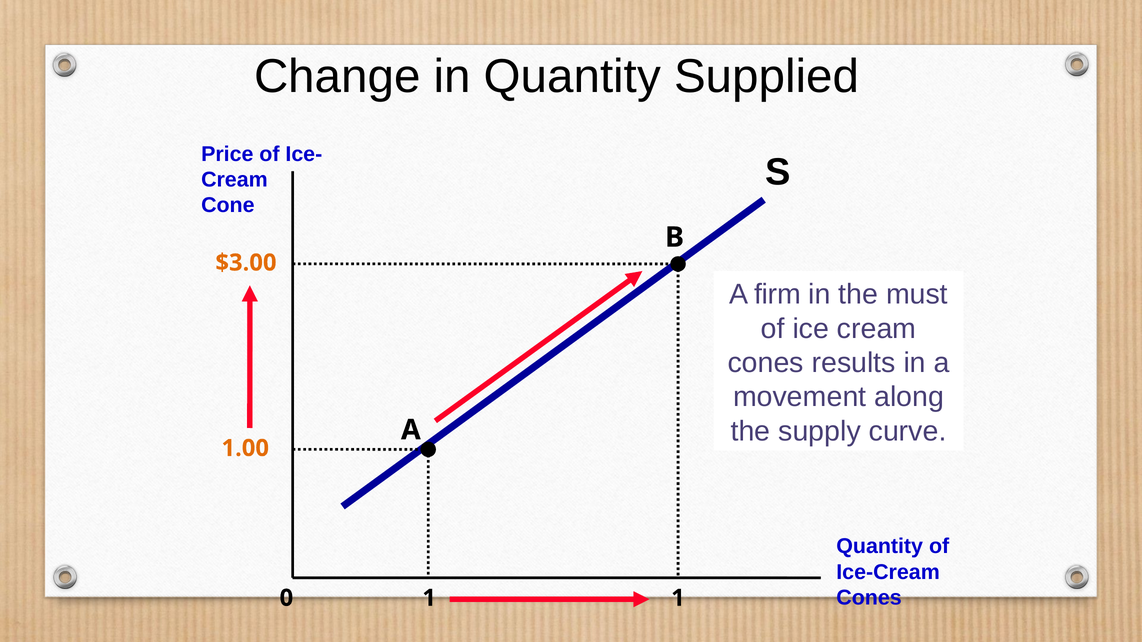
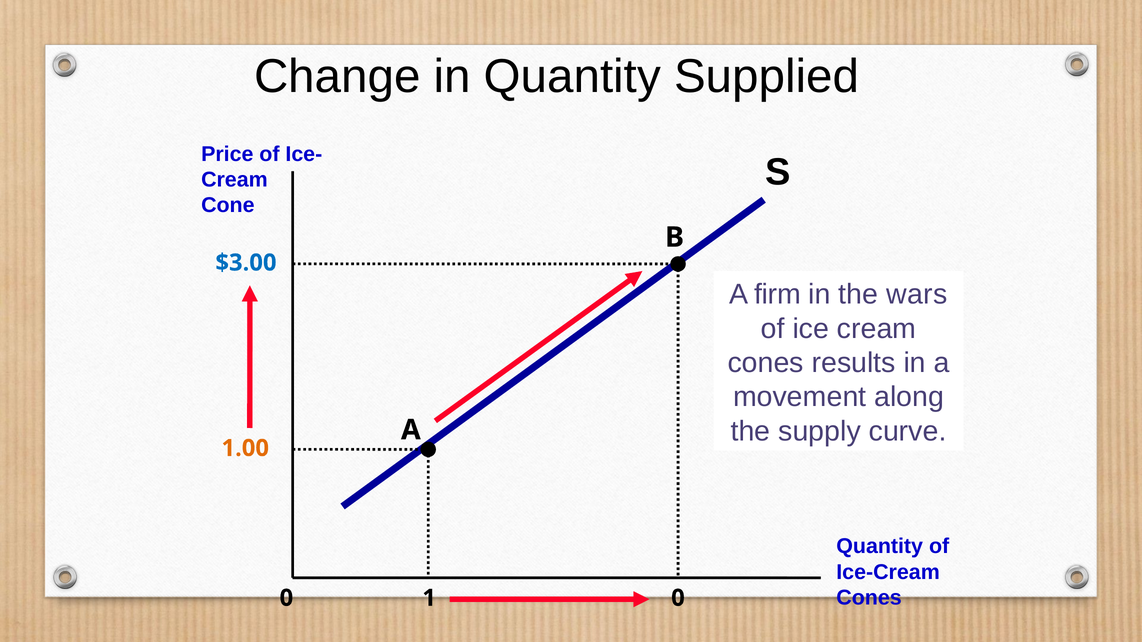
$3.00 colour: orange -> blue (246, 263)
must: must -> wars (917, 295)
1 1: 1 -> 0 (678, 598)
